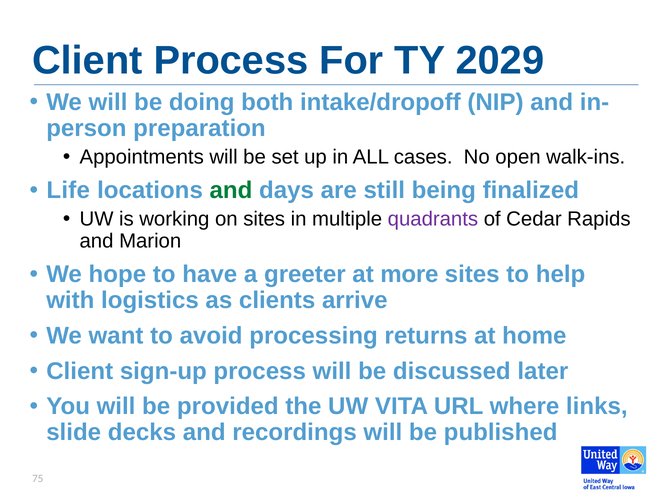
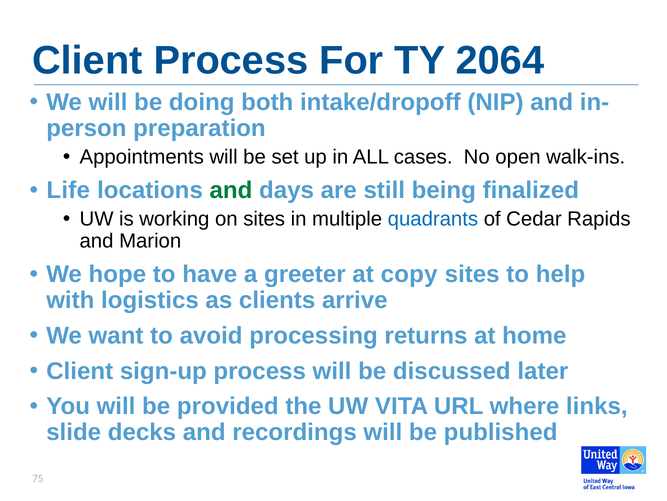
2029: 2029 -> 2064 (500, 61)
quadrants colour: purple -> blue (433, 219)
more: more -> copy (409, 274)
